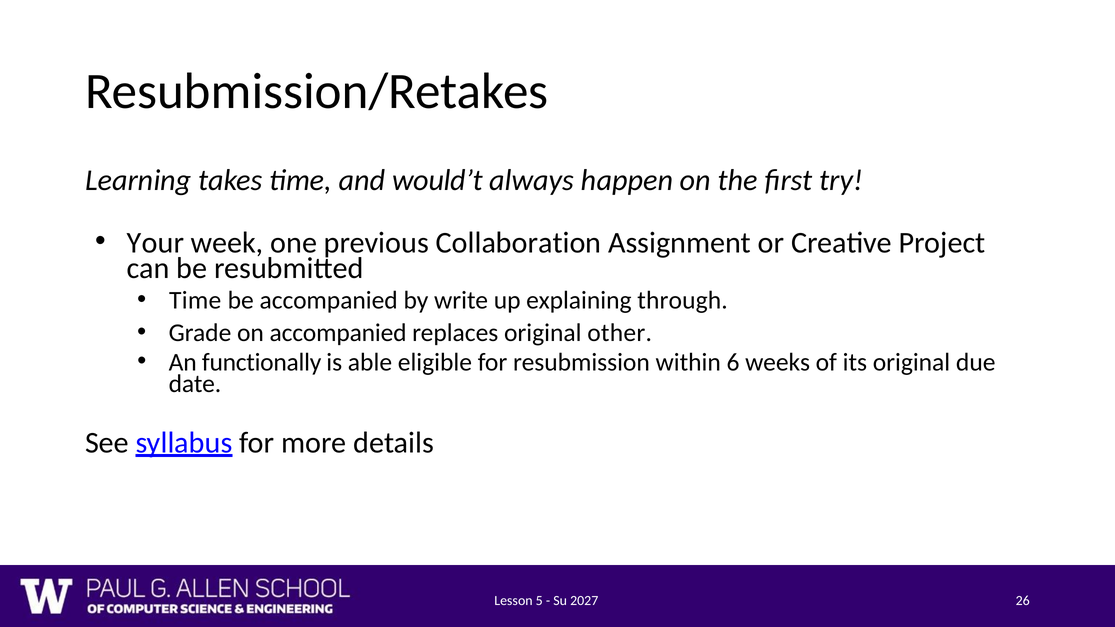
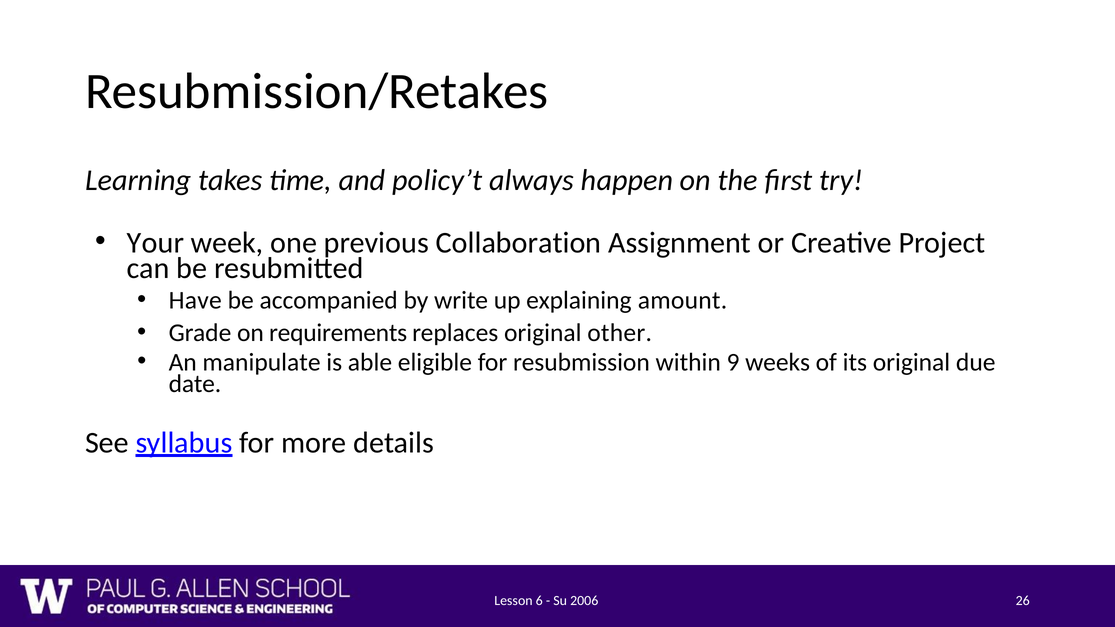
would’t: would’t -> policy’t (437, 180)
Time: Time -> Have (195, 300)
through: through -> amount (683, 300)
on accompanied: accompanied -> requirements (338, 333)
functionally: functionally -> manipulate (262, 363)
6: 6 -> 9 (733, 363)
5: 5 -> 6 (539, 601)
2027: 2027 -> 2006 (584, 601)
